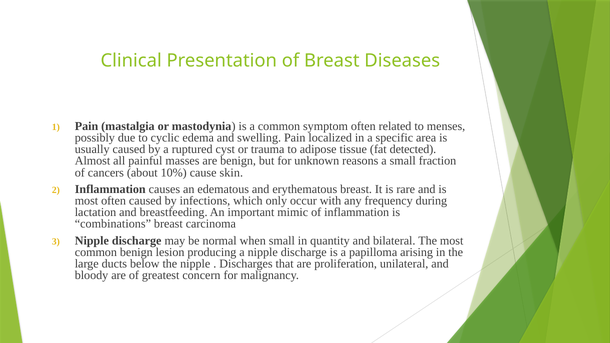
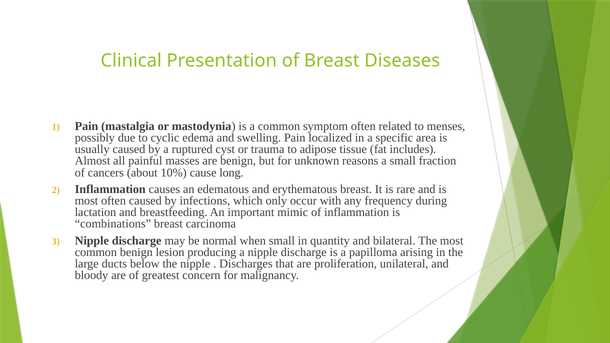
detected: detected -> includes (413, 149)
skin: skin -> long (231, 173)
